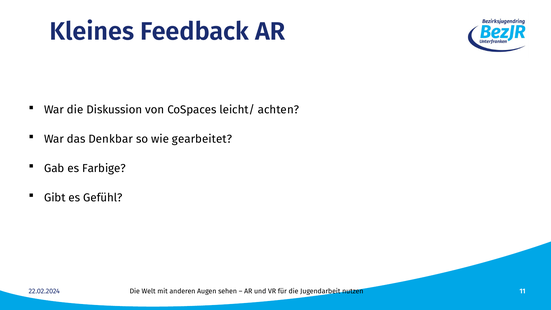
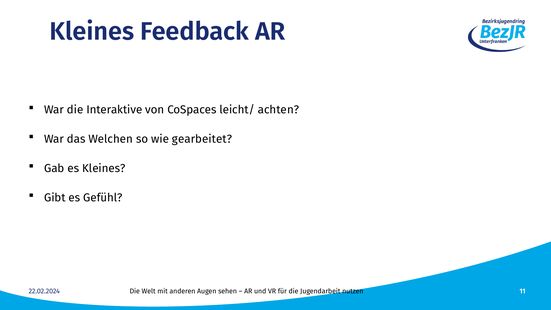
Diskussion: Diskussion -> Interaktive (114, 110)
Denkbar: Denkbar -> Welchen (111, 139)
es Farbige: Farbige -> Kleines (104, 168)
